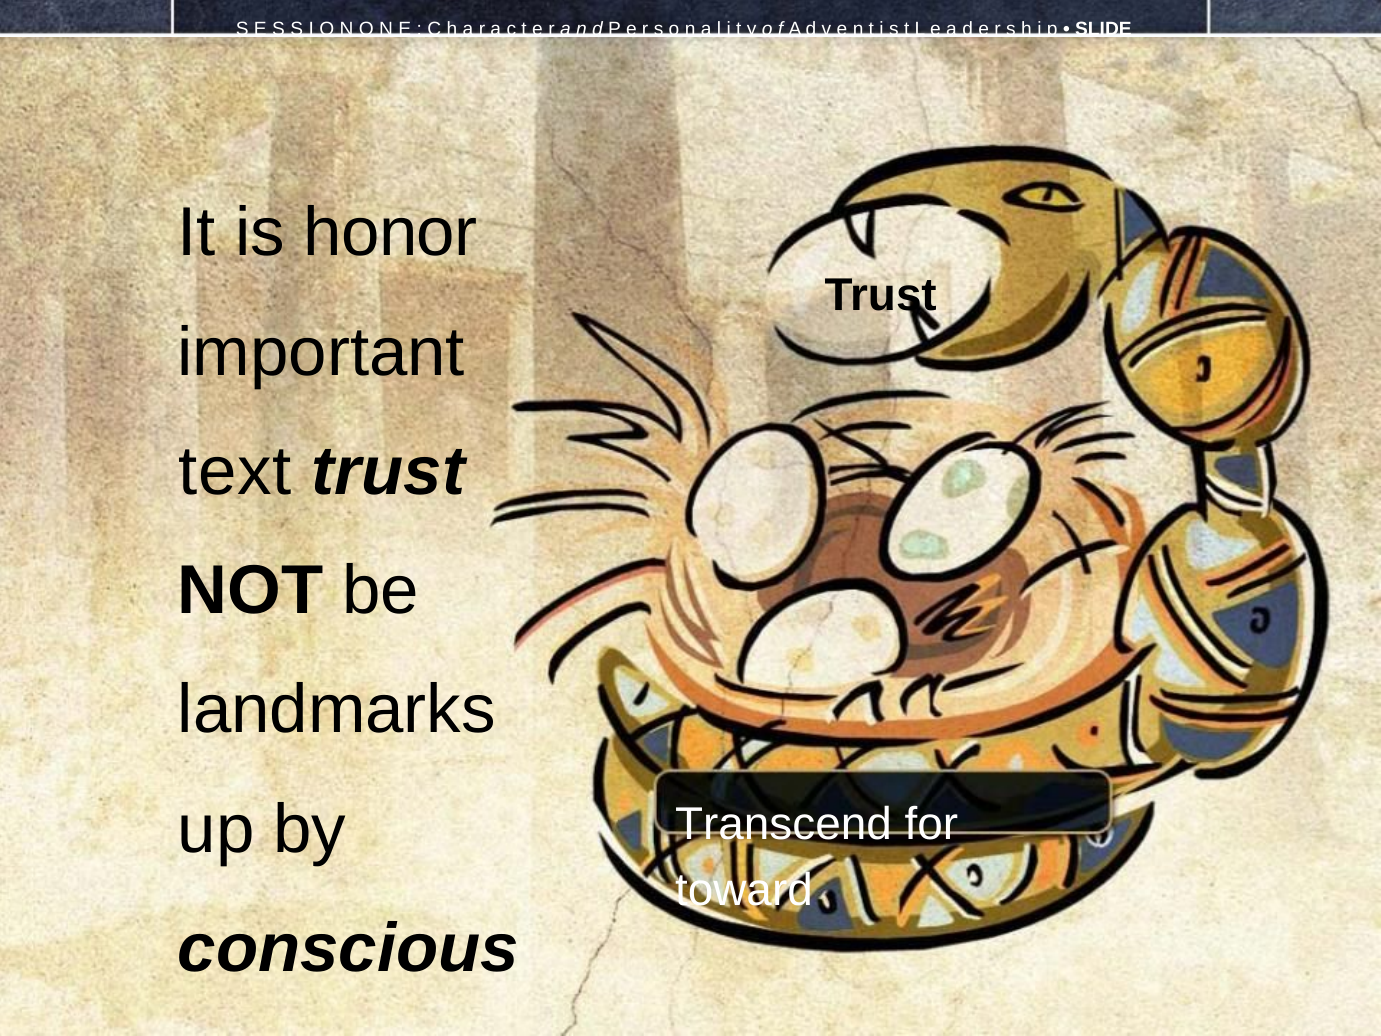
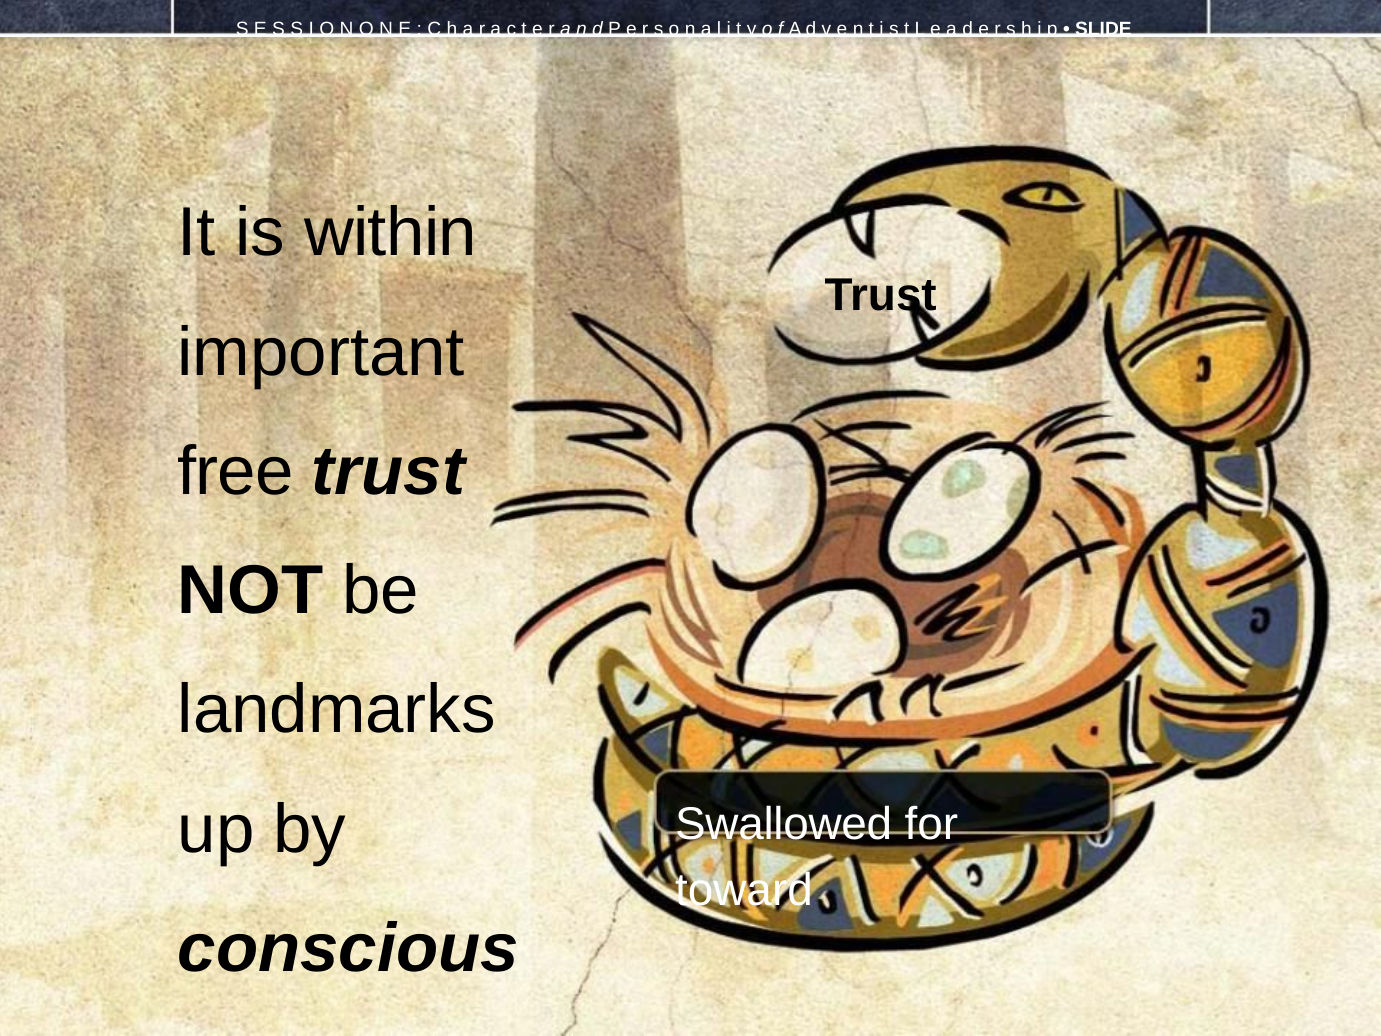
honor: honor -> within (391, 233)
text: text -> free (236, 471)
Transcend: Transcend -> Swallowed (784, 825)
